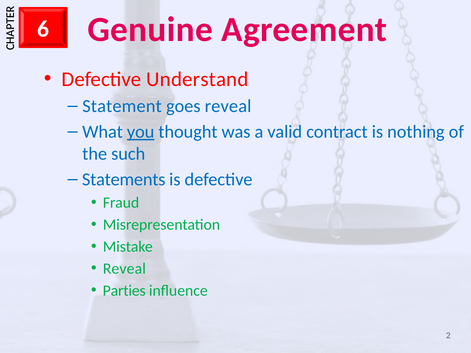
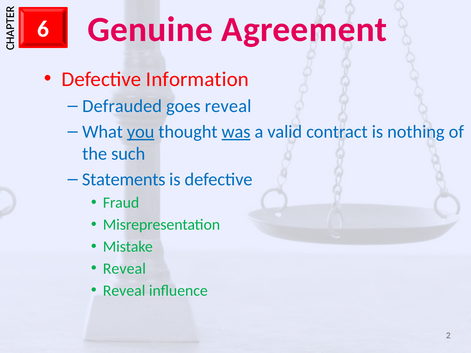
Understand: Understand -> Information (197, 79)
Statement: Statement -> Defrauded (122, 106)
was underline: none -> present (236, 132)
Parties: Parties -> Reveal (124, 291)
